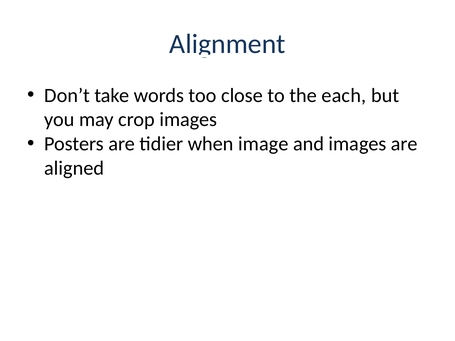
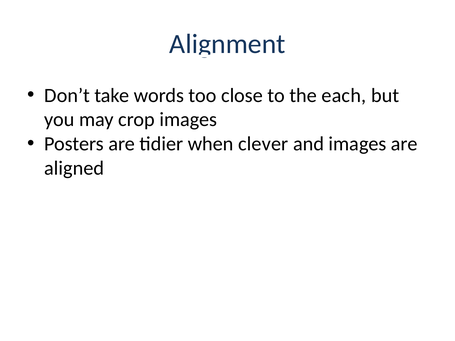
image: image -> clever (263, 144)
